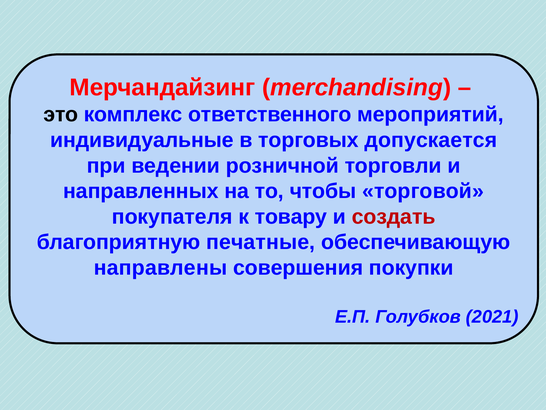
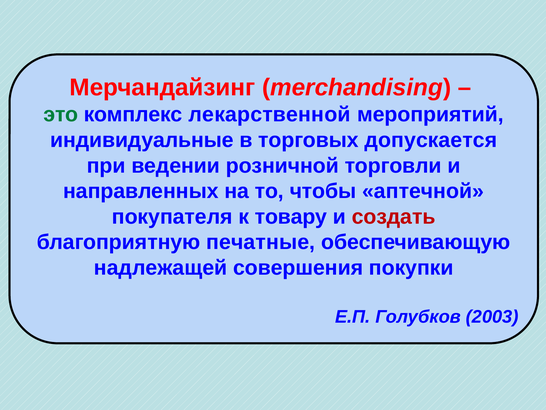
это colour: black -> green (61, 114)
ответственного: ответственного -> лекарственной (270, 114)
торговой: торговой -> аптечной (423, 191)
направлены: направлены -> надлежащей (161, 267)
2021: 2021 -> 2003 (492, 316)
